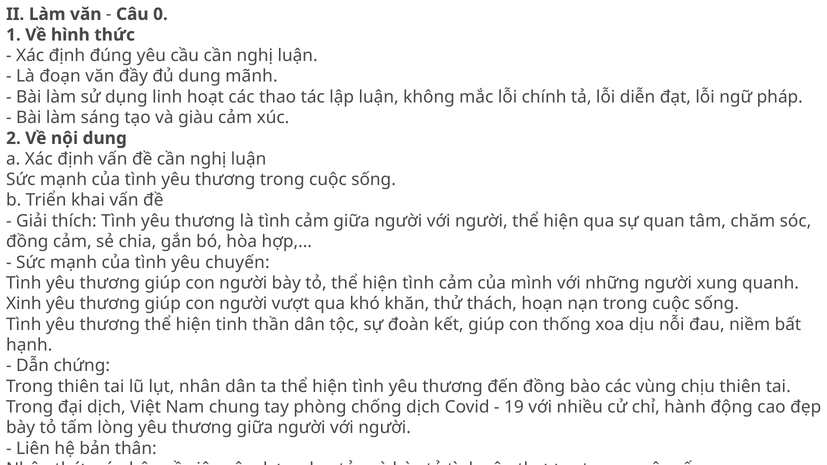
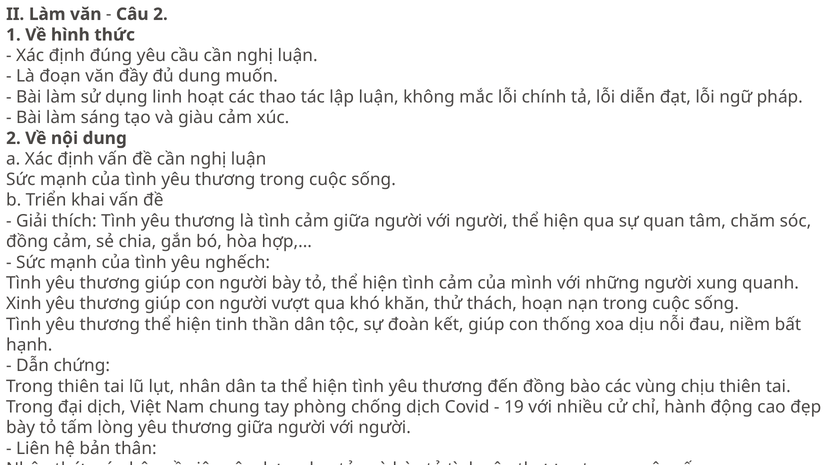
Câu 0: 0 -> 2 (160, 14)
mãnh: mãnh -> muốn (252, 76)
chuyến: chuyến -> nghếch (238, 262)
